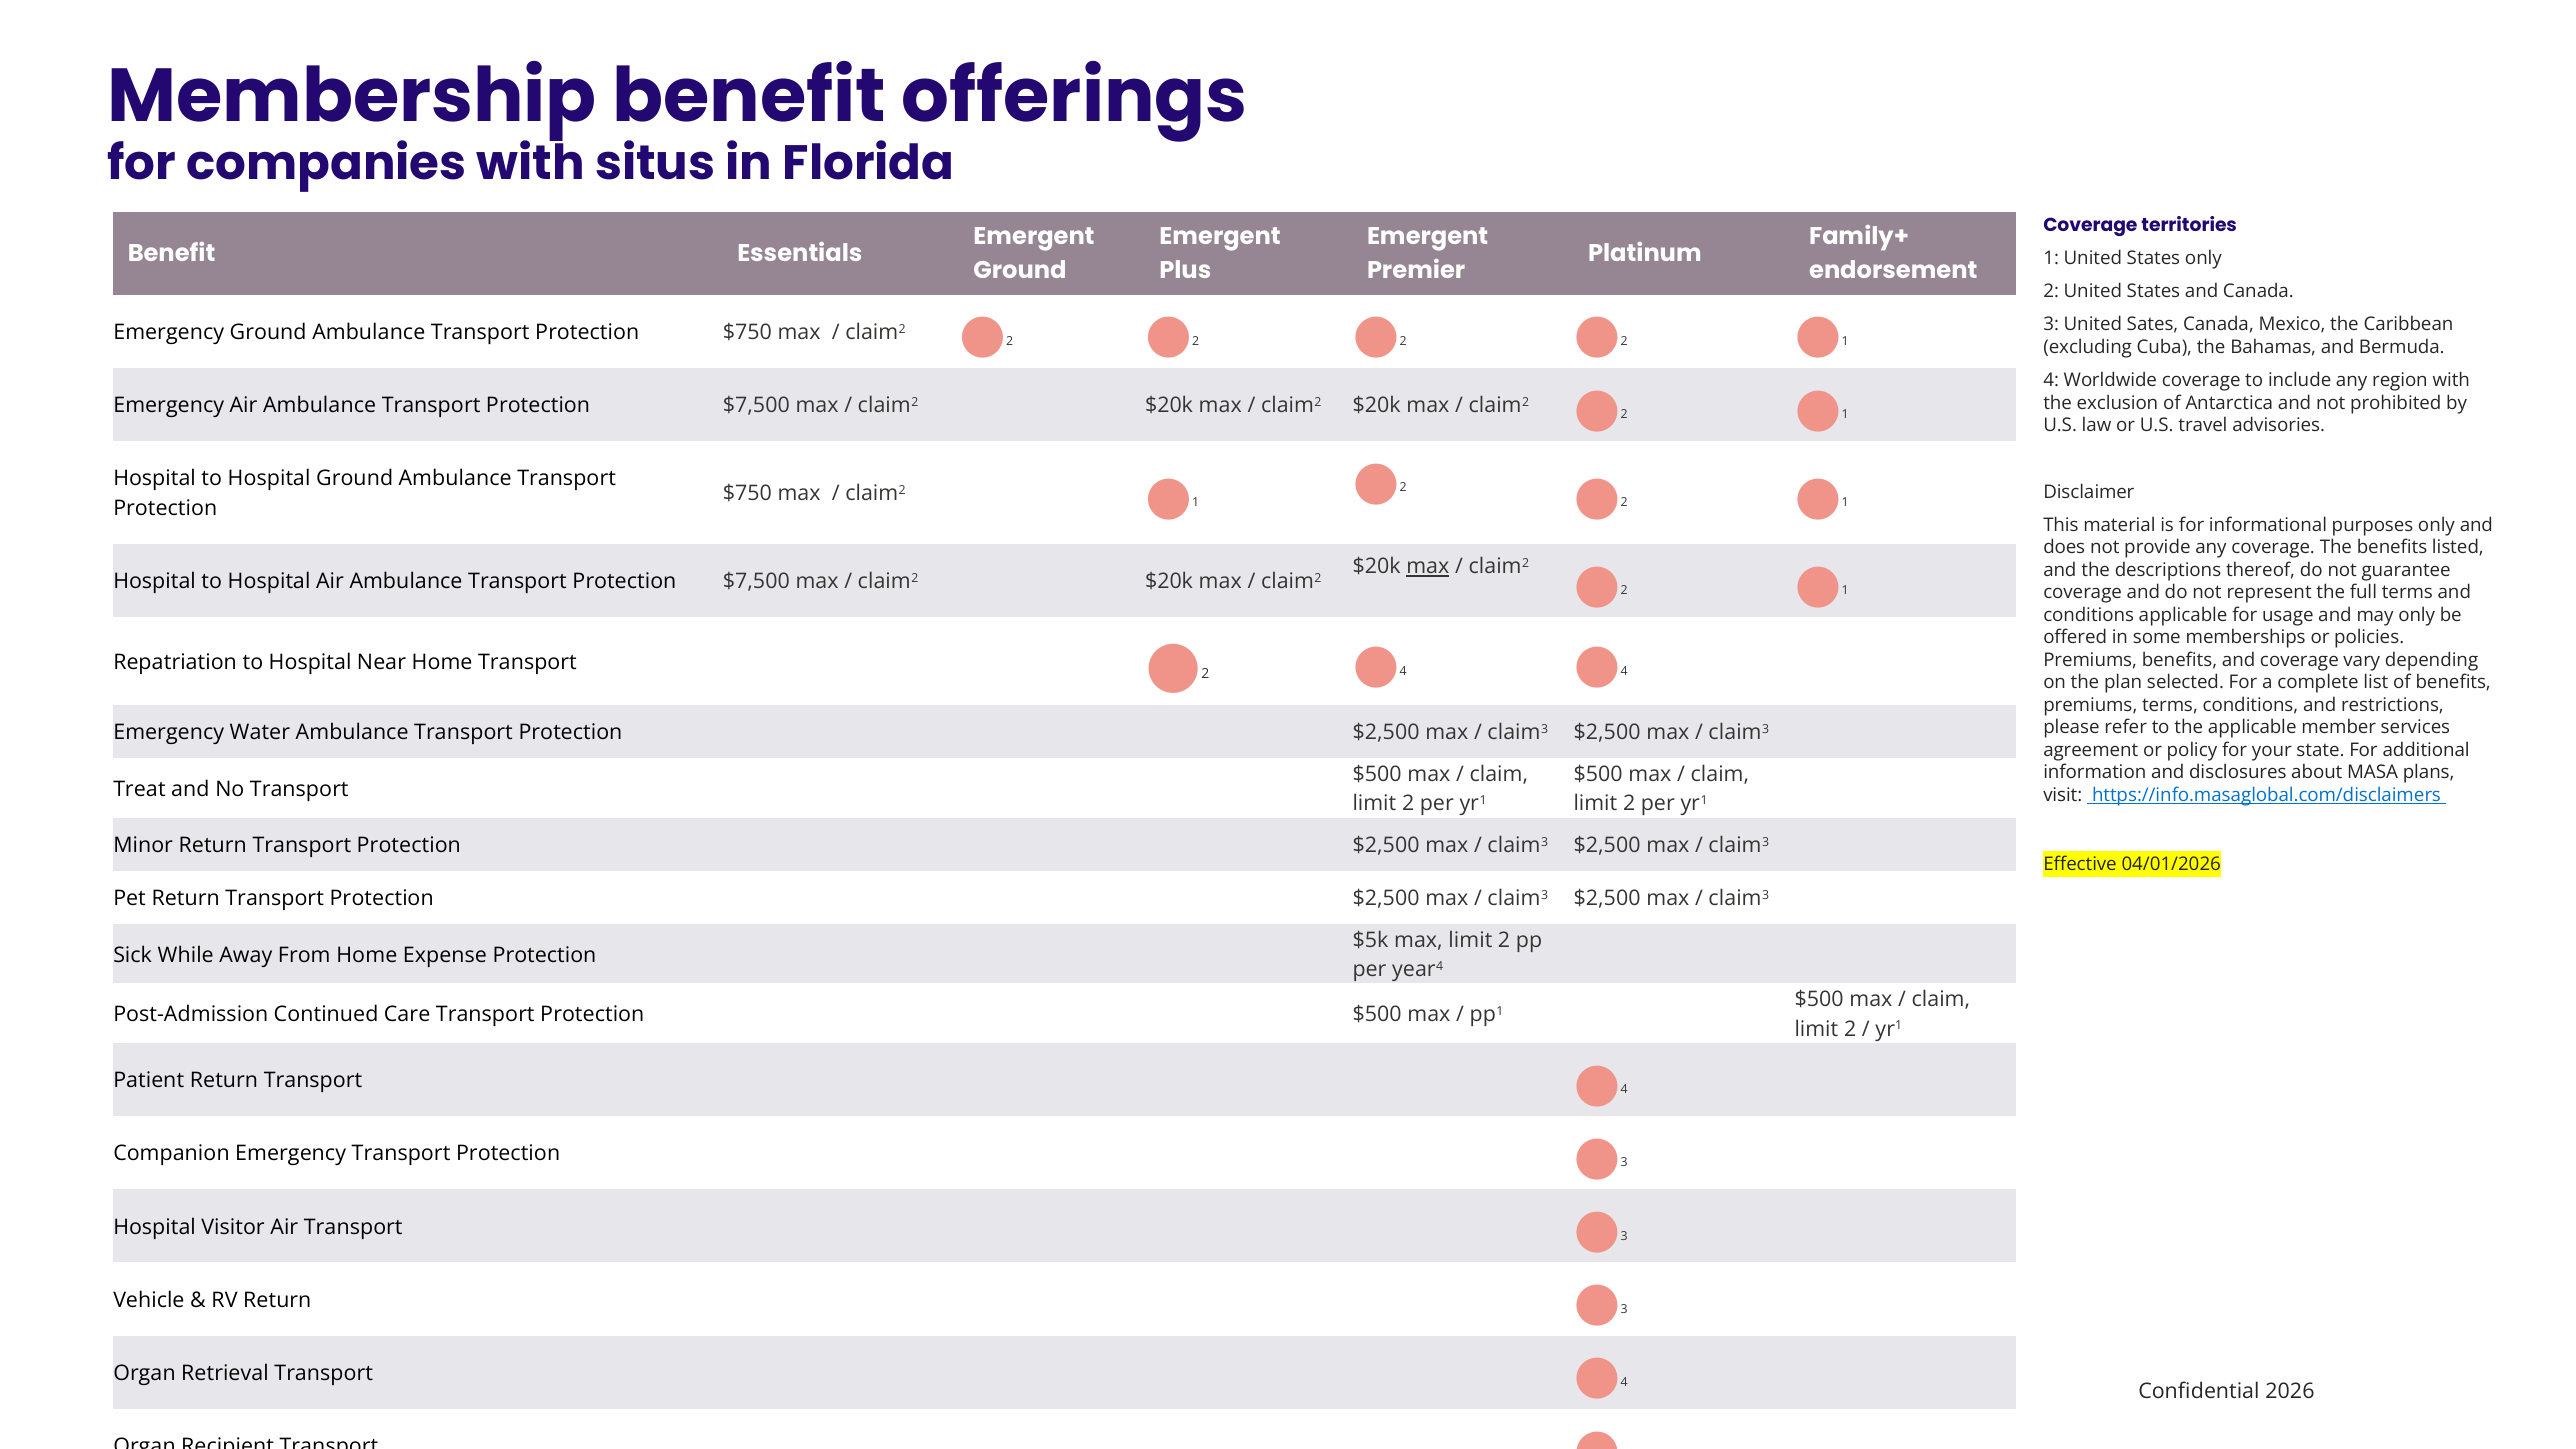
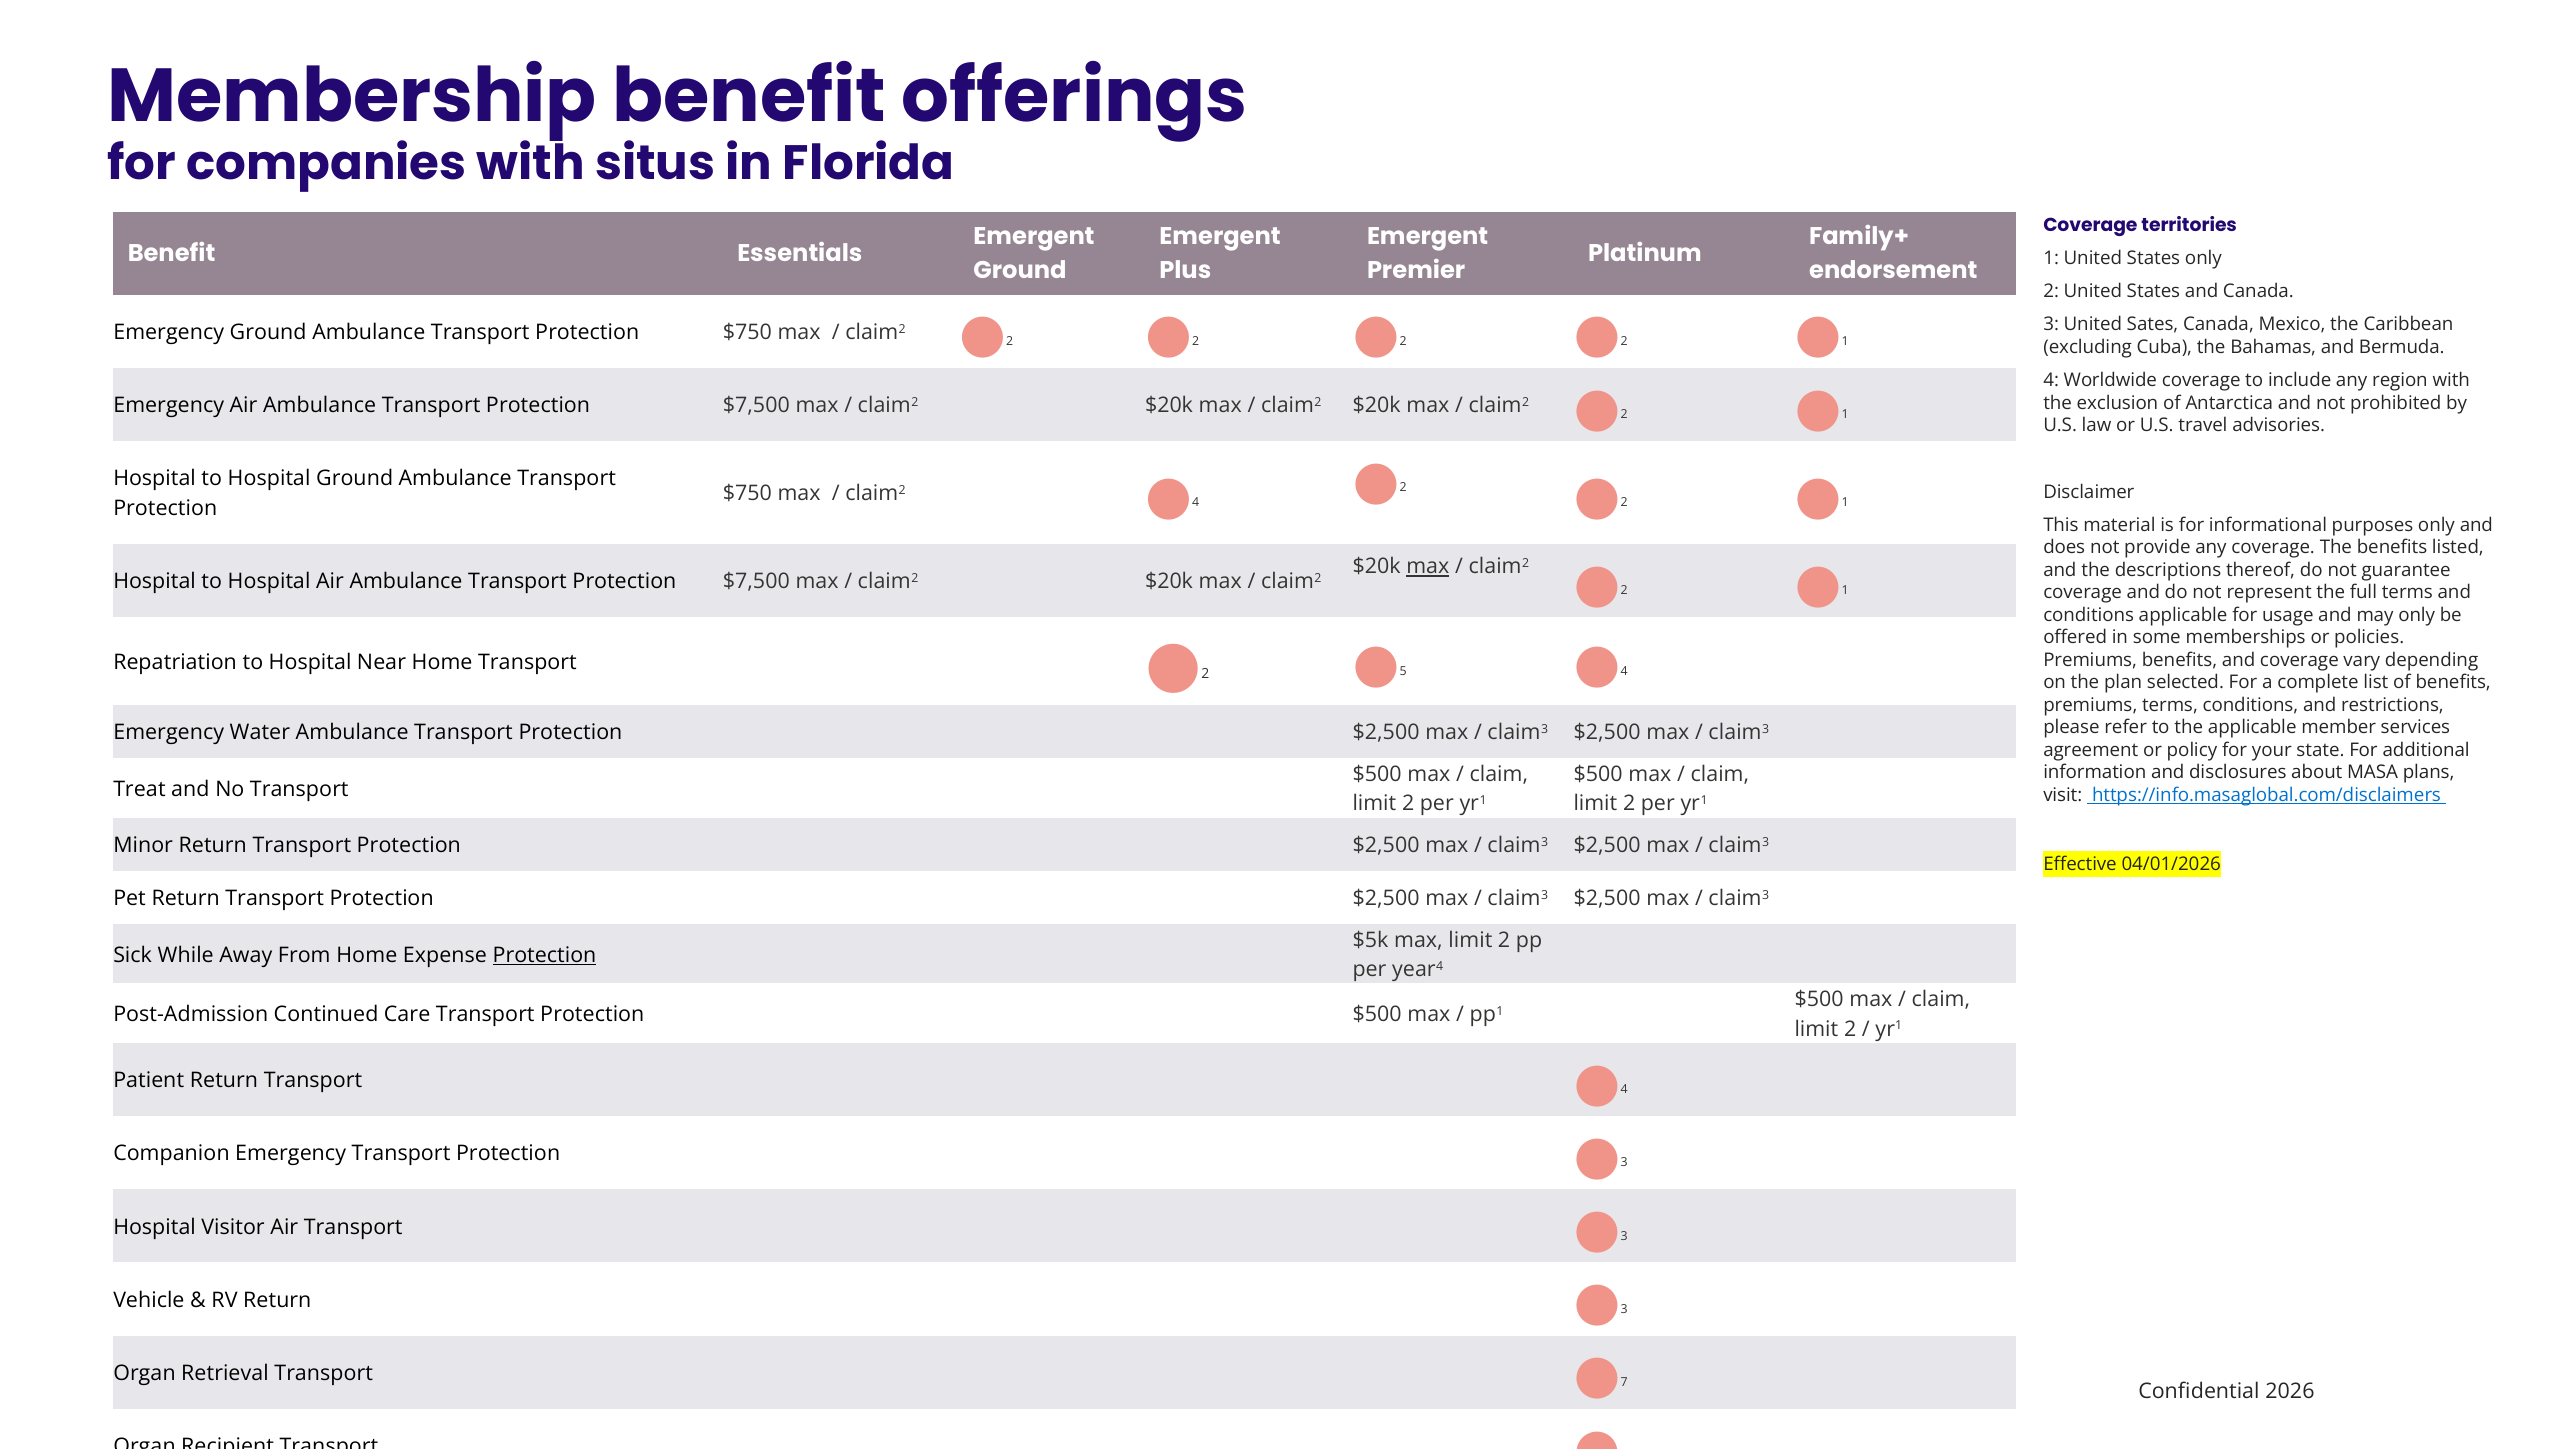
1: 1 -> 4 (1196, 503)
4: 4 -> 5 (1403, 671)
Protection underline: none -> present (544, 955)
4: 4 -> 7 (1624, 1383)
